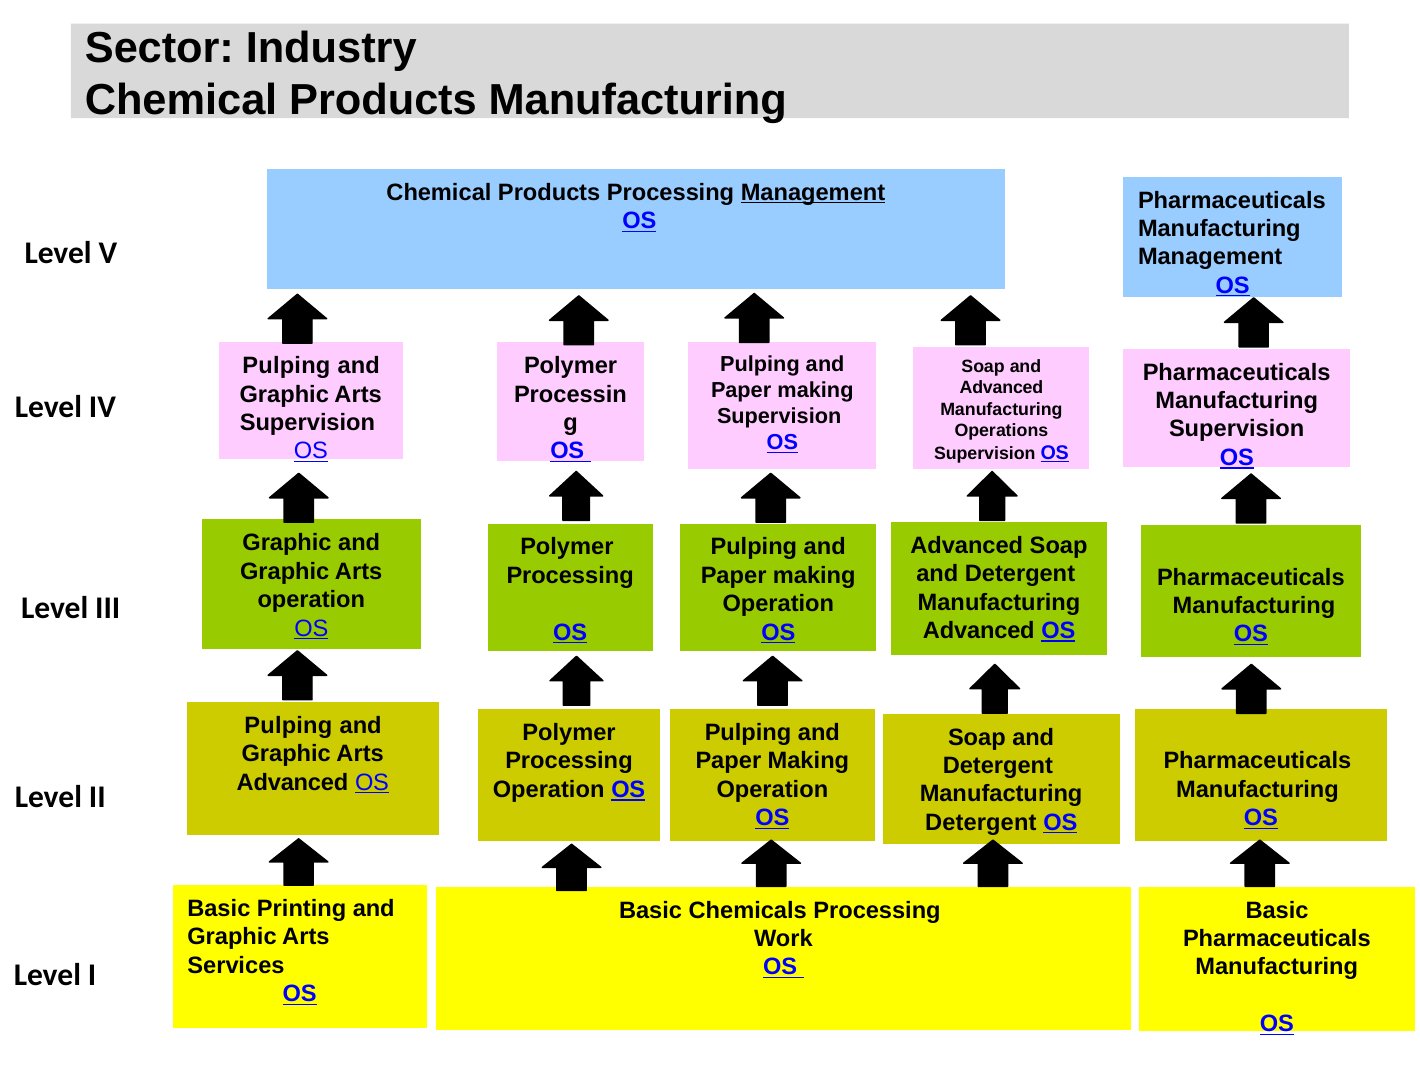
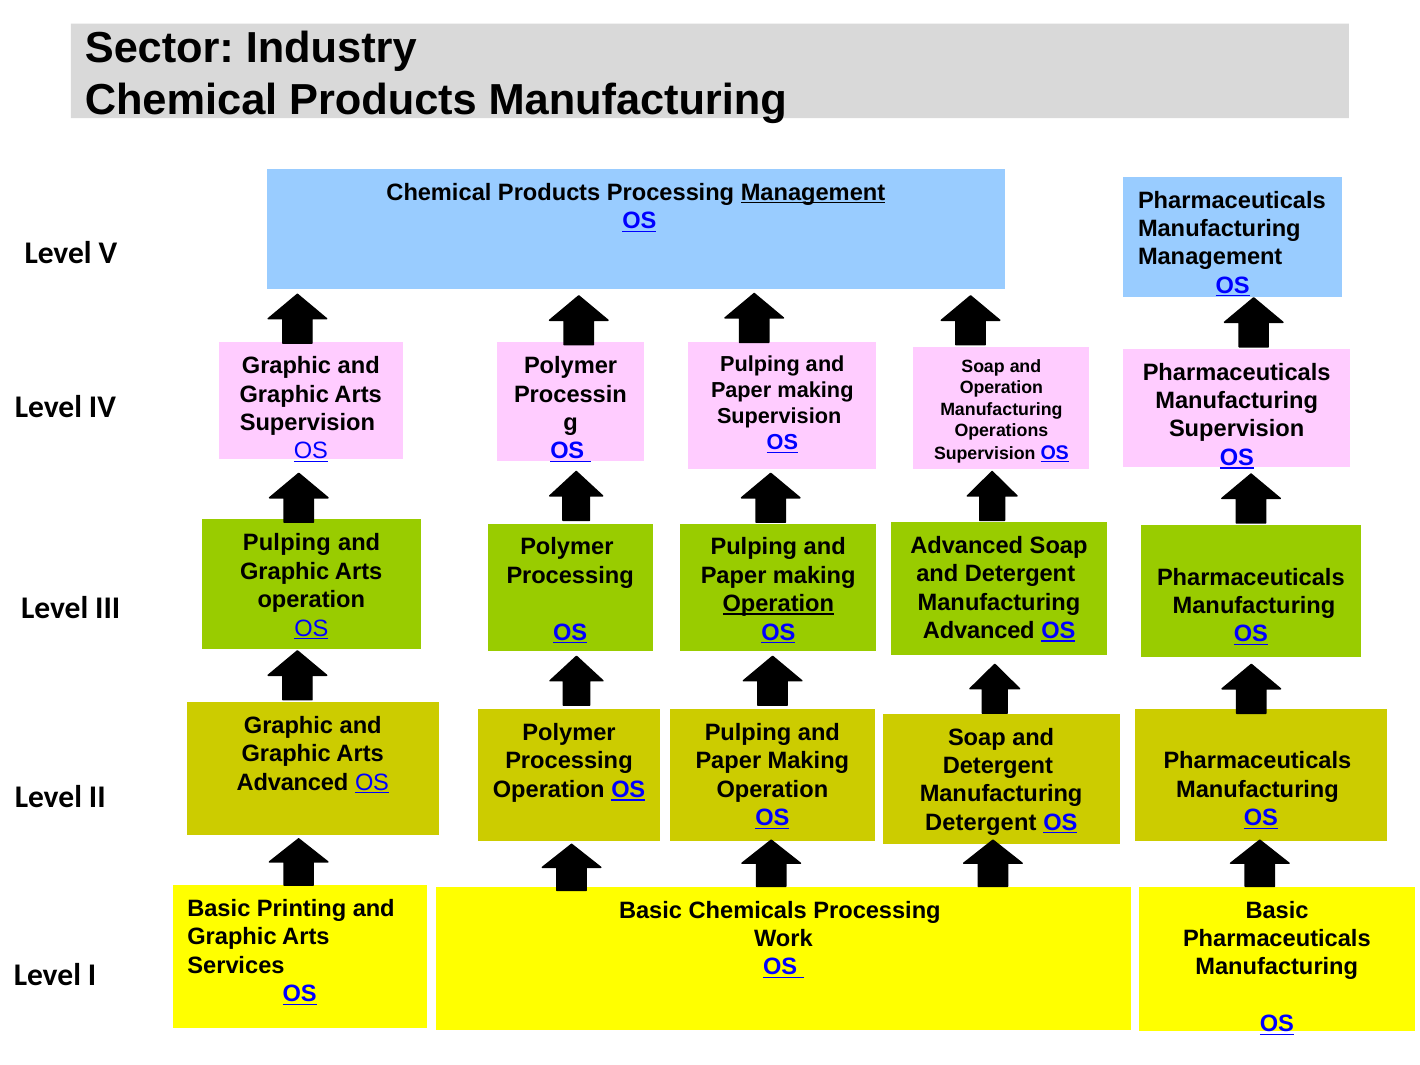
Pulping: Pulping -> Graphic (287, 366)
Advanced: Advanced -> Operation (1001, 388)
Graphic: Graphic -> Pulping (287, 543)
Operation underline: none -> present (778, 604)
Pulping: Pulping -> Graphic (288, 726)
